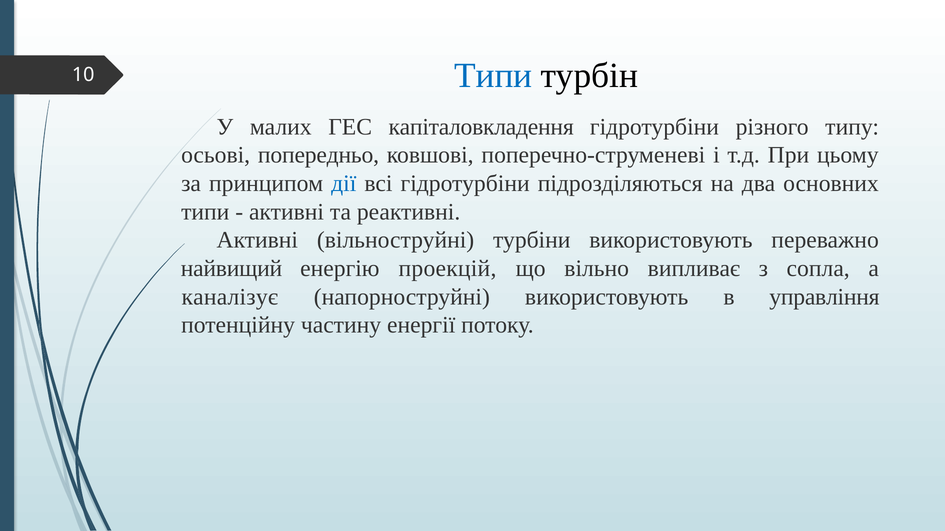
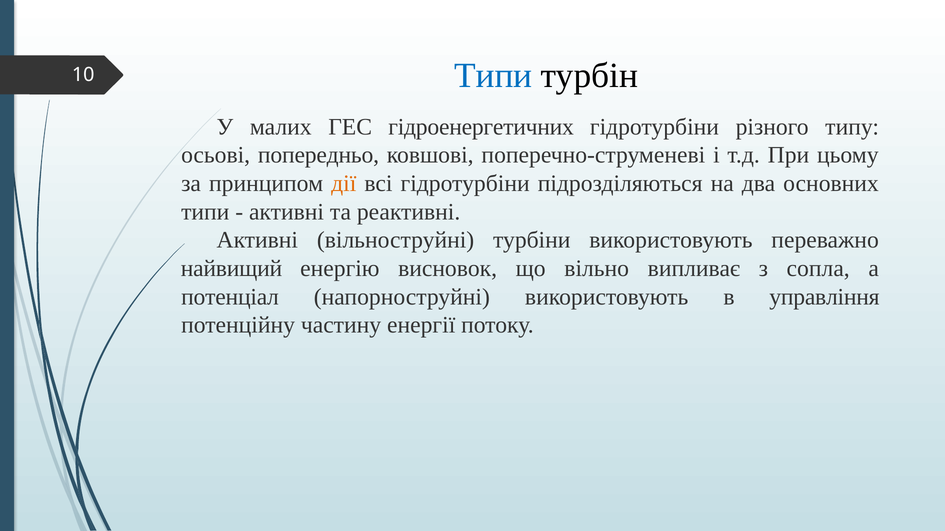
капіталовкладення: капіталовкладення -> гідроенергетичних (481, 127)
дії colour: blue -> orange (344, 184)
проекцій: проекцій -> висновок (448, 269)
каналізує: каналізує -> потенціал (230, 297)
